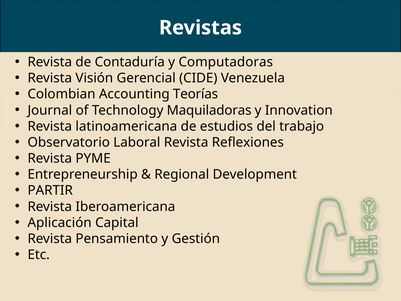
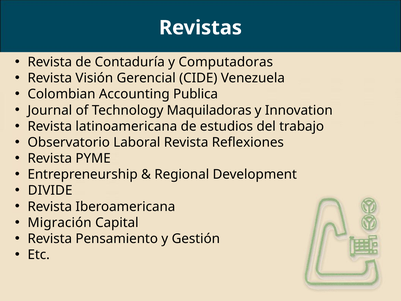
Teorías: Teorías -> Publica (196, 94)
PARTIR: PARTIR -> DIVIDE (50, 190)
Aplicación: Aplicación -> Migración (60, 222)
